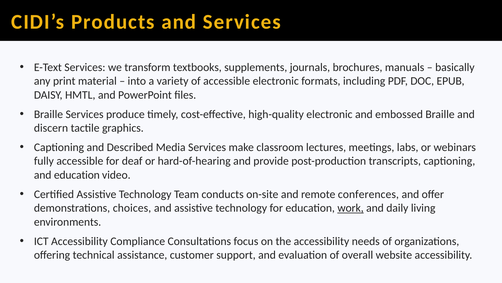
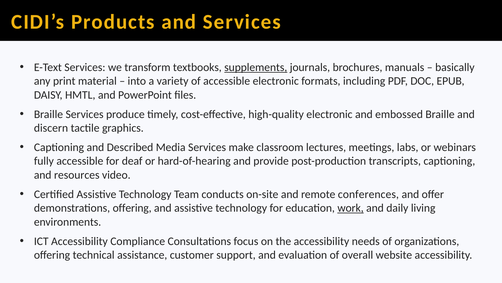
supplements underline: none -> present (256, 67)
and education: education -> resources (77, 175)
demonstrations choices: choices -> offering (132, 208)
